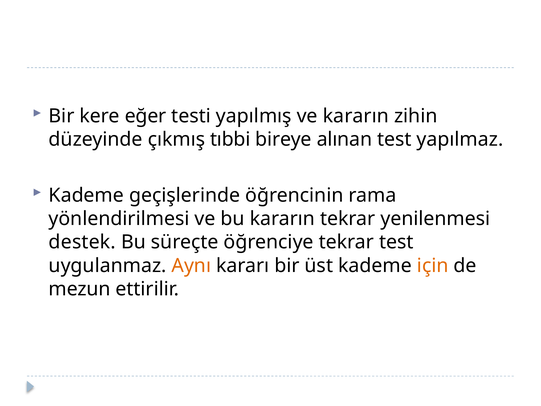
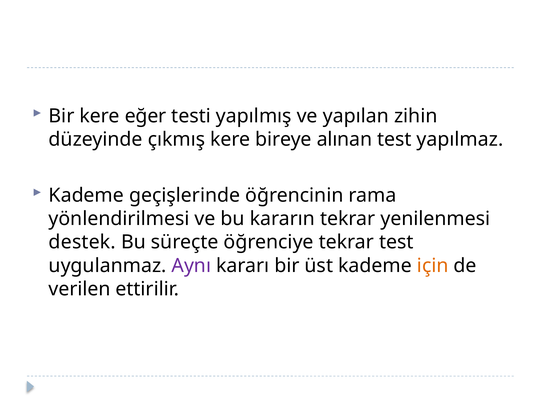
ve kararın: kararın -> yapılan (356, 116)
çıkmış tıbbi: tıbbi -> kere (230, 139)
Aynı colour: orange -> purple (191, 265)
mezun: mezun -> verilen (80, 289)
